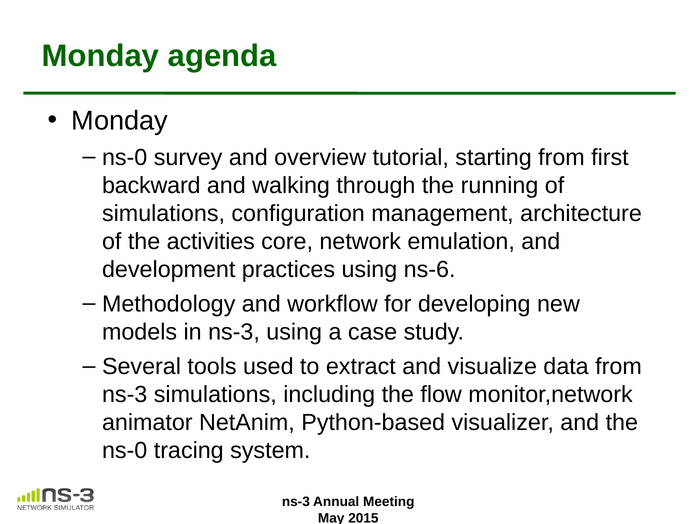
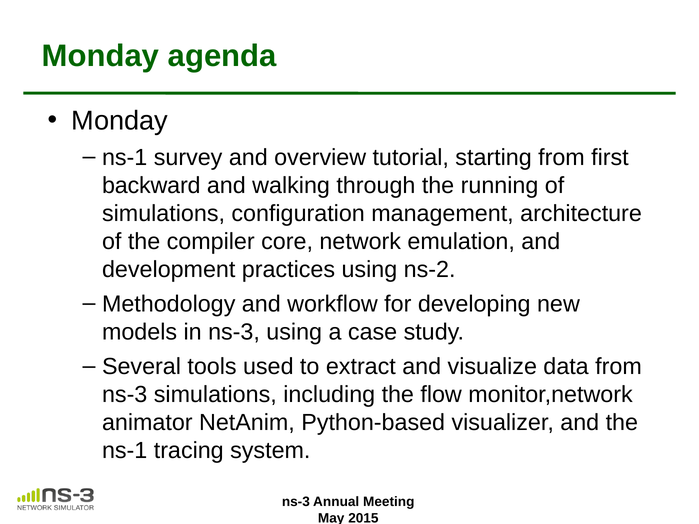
ns-0: ns-0 -> ns-1 (125, 158)
activities: activities -> compiler (211, 242)
ns-6: ns-6 -> ns-2 (430, 269)
ns-0: ns-0 -> ns-1 (125, 451)
